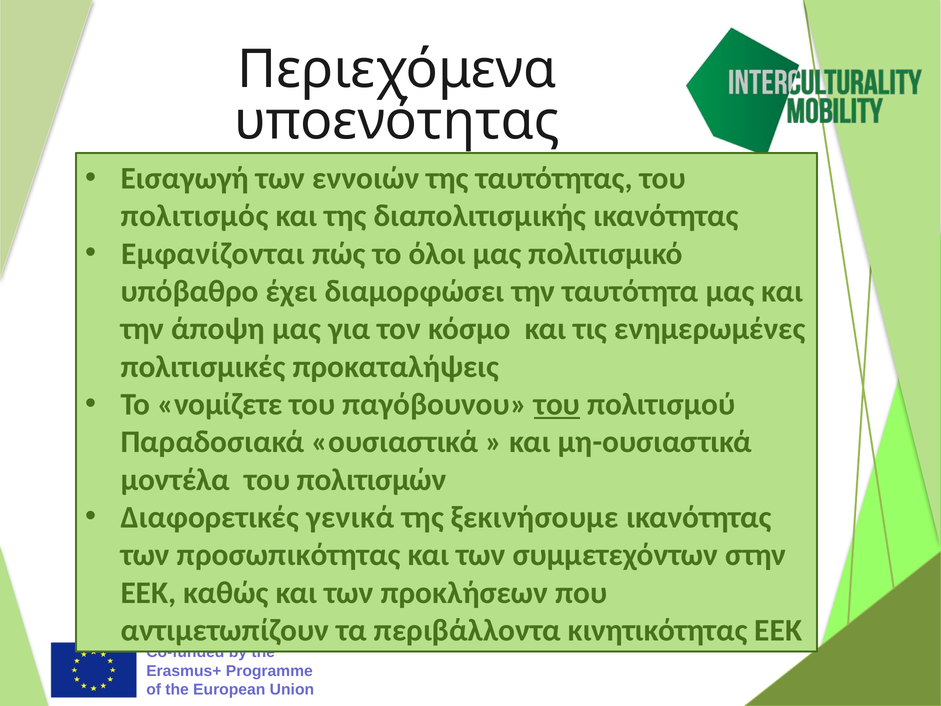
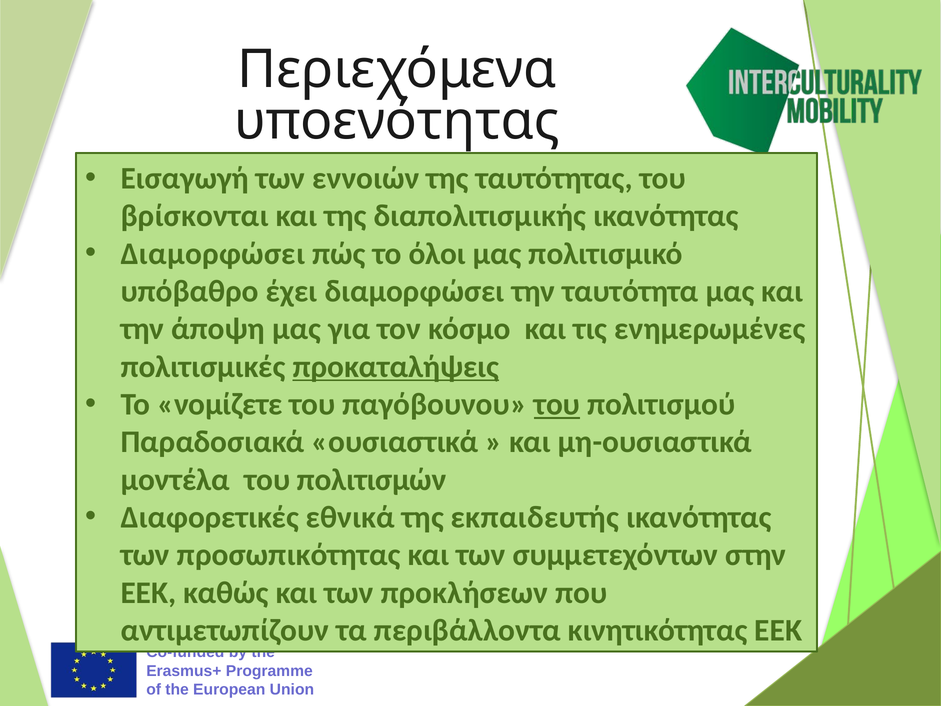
πολιτισμός: πολιτισμός -> βρίσκονται (195, 216)
Εμφανίζονται: Εμφανίζονται -> Διαμορφώσει (213, 254)
προκαταλήψεις underline: none -> present (396, 367)
γενικά: γενικά -> εθνικά (350, 517)
ξεκινήσουμε: ξεκινήσουμε -> εκπαιδευτής (535, 517)
